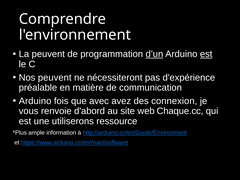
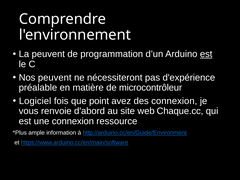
d’un underline: present -> none (154, 54)
communication: communication -> microcontrôleur (151, 88)
Arduino: Arduino -> Logiciel (35, 101)
avec: avec -> point (99, 101)
une utiliserons: utiliserons -> connexion (73, 121)
